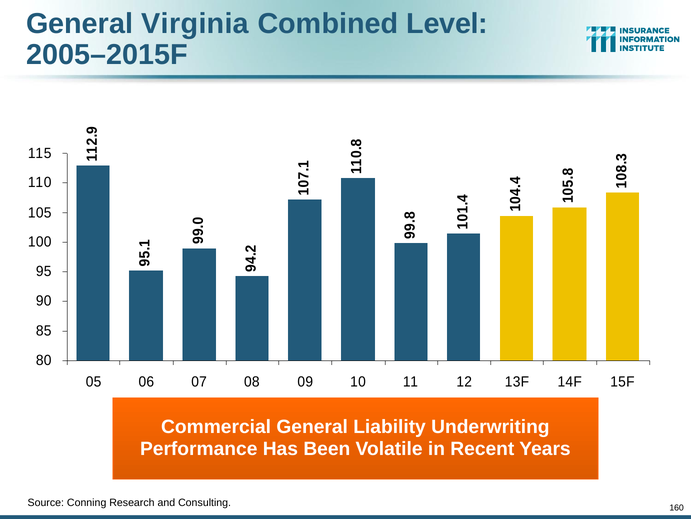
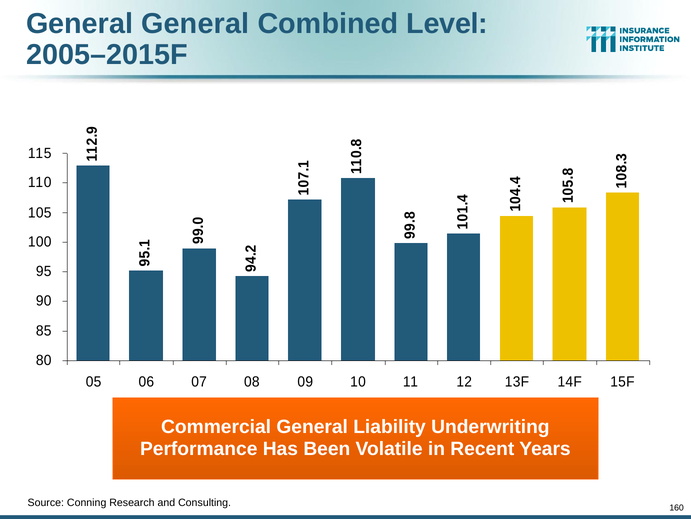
General Virginia: Virginia -> General (195, 24)
